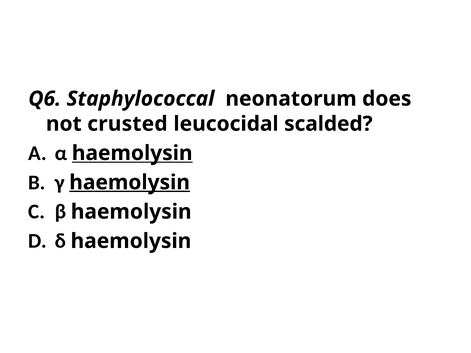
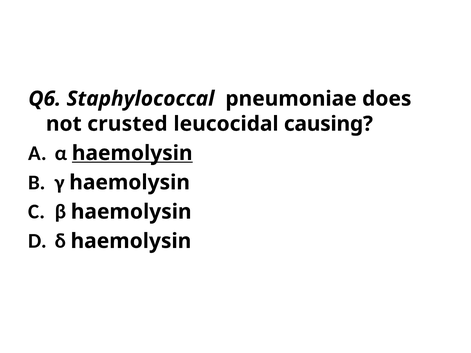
neonatorum: neonatorum -> pneumoniae (291, 99)
scalded: scalded -> causing (328, 124)
haemolysin underline: present -> none (130, 183)
